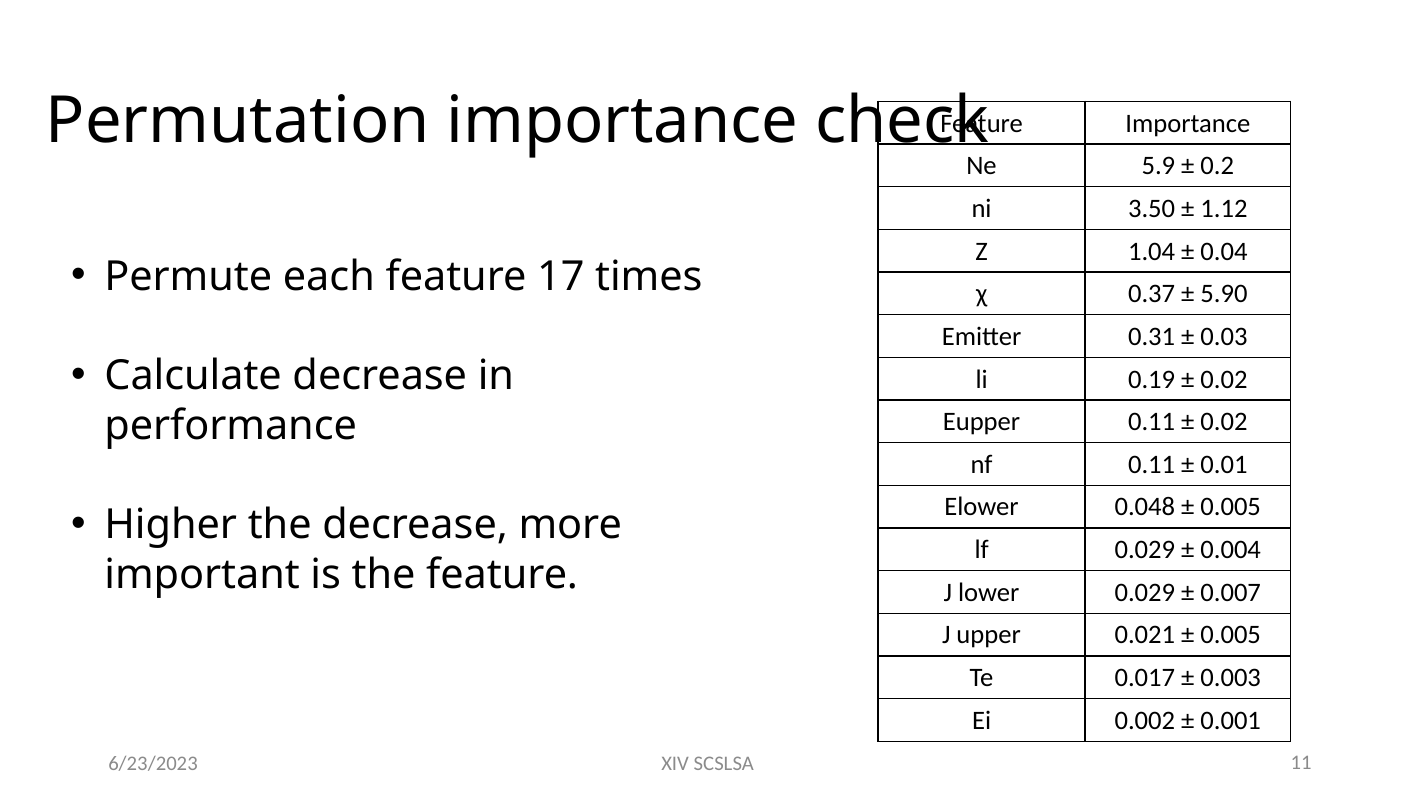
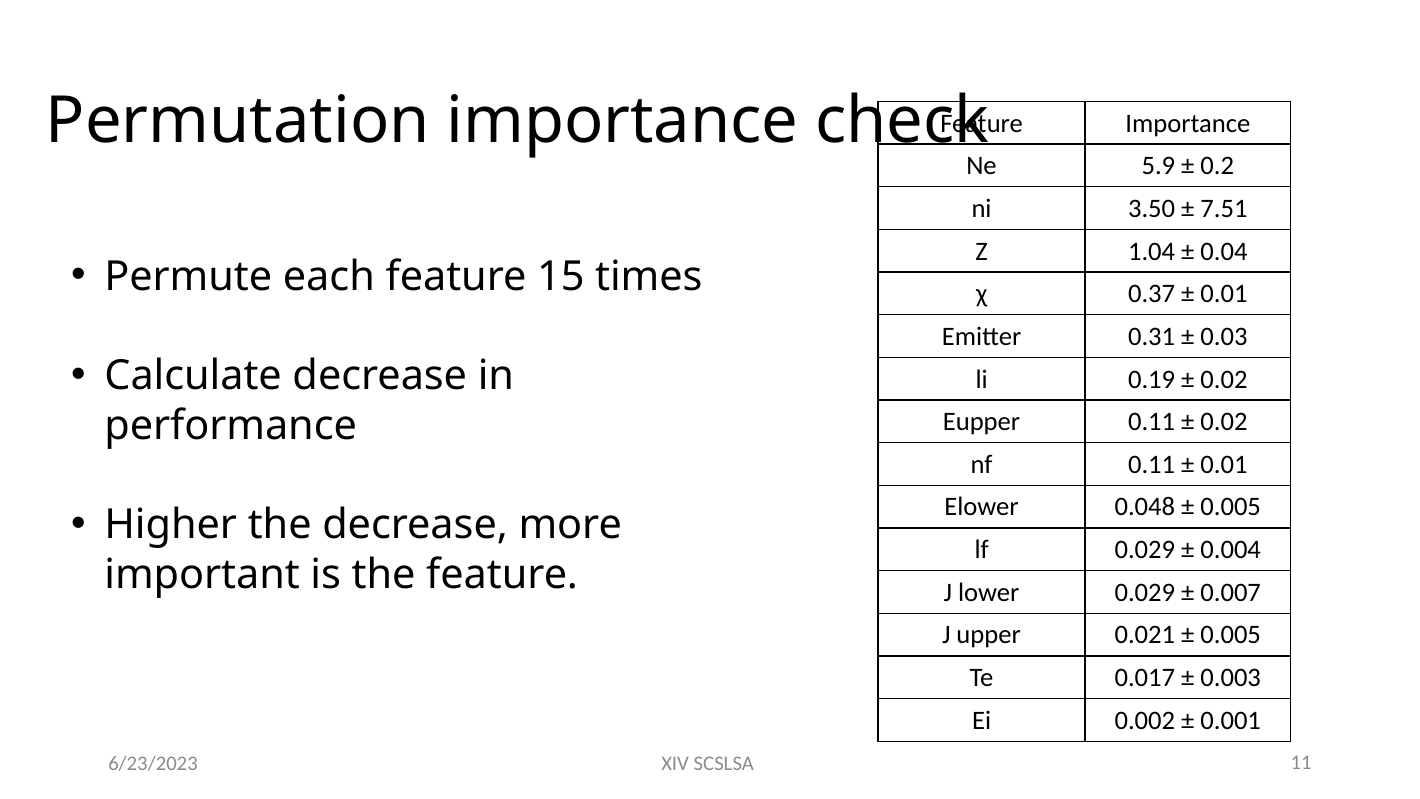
1.12: 1.12 -> 7.51 (1224, 209)
17: 17 -> 15 (561, 276)
5.90: 5.90 -> 0.01 (1224, 294)
